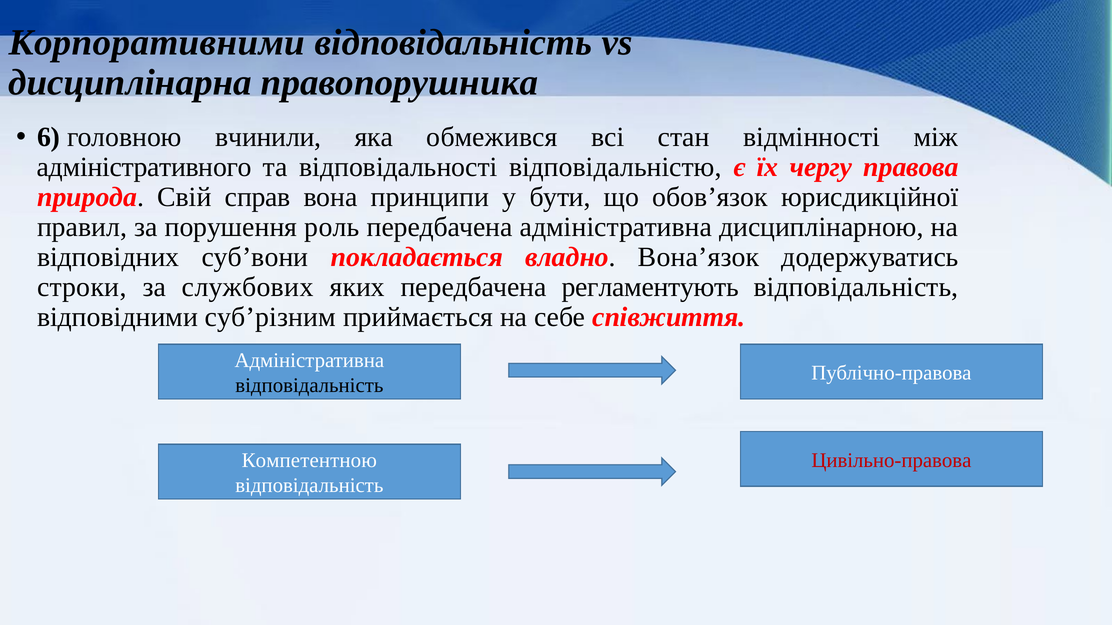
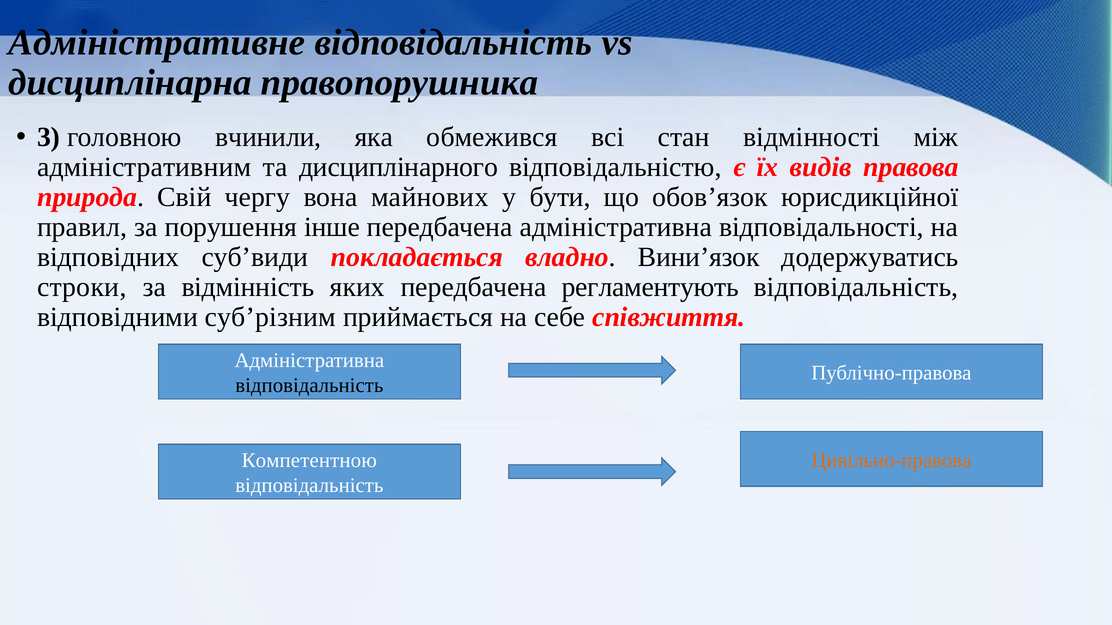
Корпоративними: Корпоративними -> Адміністративне (157, 43)
6: 6 -> 3 (49, 137)
адміністративного: адміністративного -> адміністративним (144, 167)
відповідальності: відповідальності -> дисциплінарного (399, 167)
чергу: чергу -> видів (821, 167)
справ: справ -> чергу (258, 197)
принципи: принципи -> майнових (430, 197)
роль: роль -> інше (332, 227)
дисциплінарною: дисциплінарною -> відповідальності (821, 227)
суб’вони: суб’вони -> суб’види (255, 257)
Вона’язок: Вона’язок -> Вини’язок (699, 257)
службових: службових -> відмінність (248, 287)
Цивільно-правова colour: red -> orange (891, 461)
